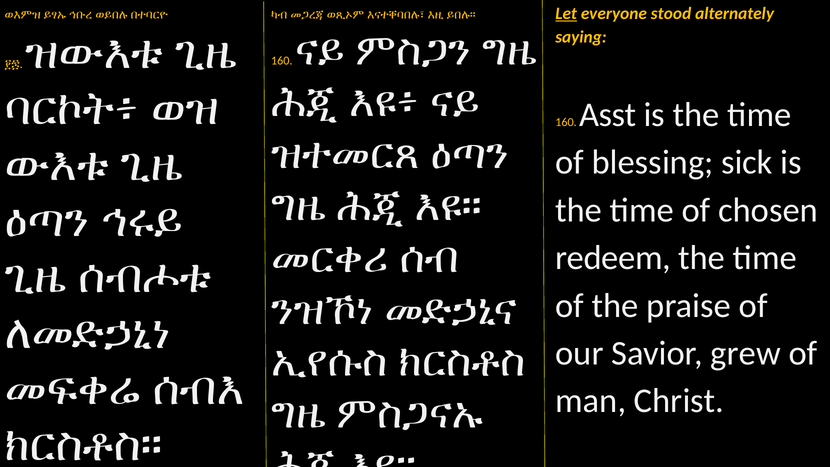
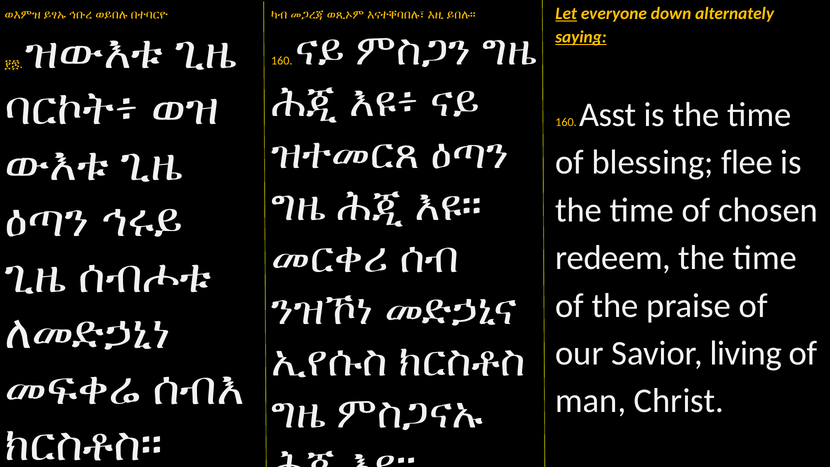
stood: stood -> down (671, 13)
saying underline: none -> present (581, 37)
sick: sick -> flee (747, 162)
grew: grew -> living (746, 353)
